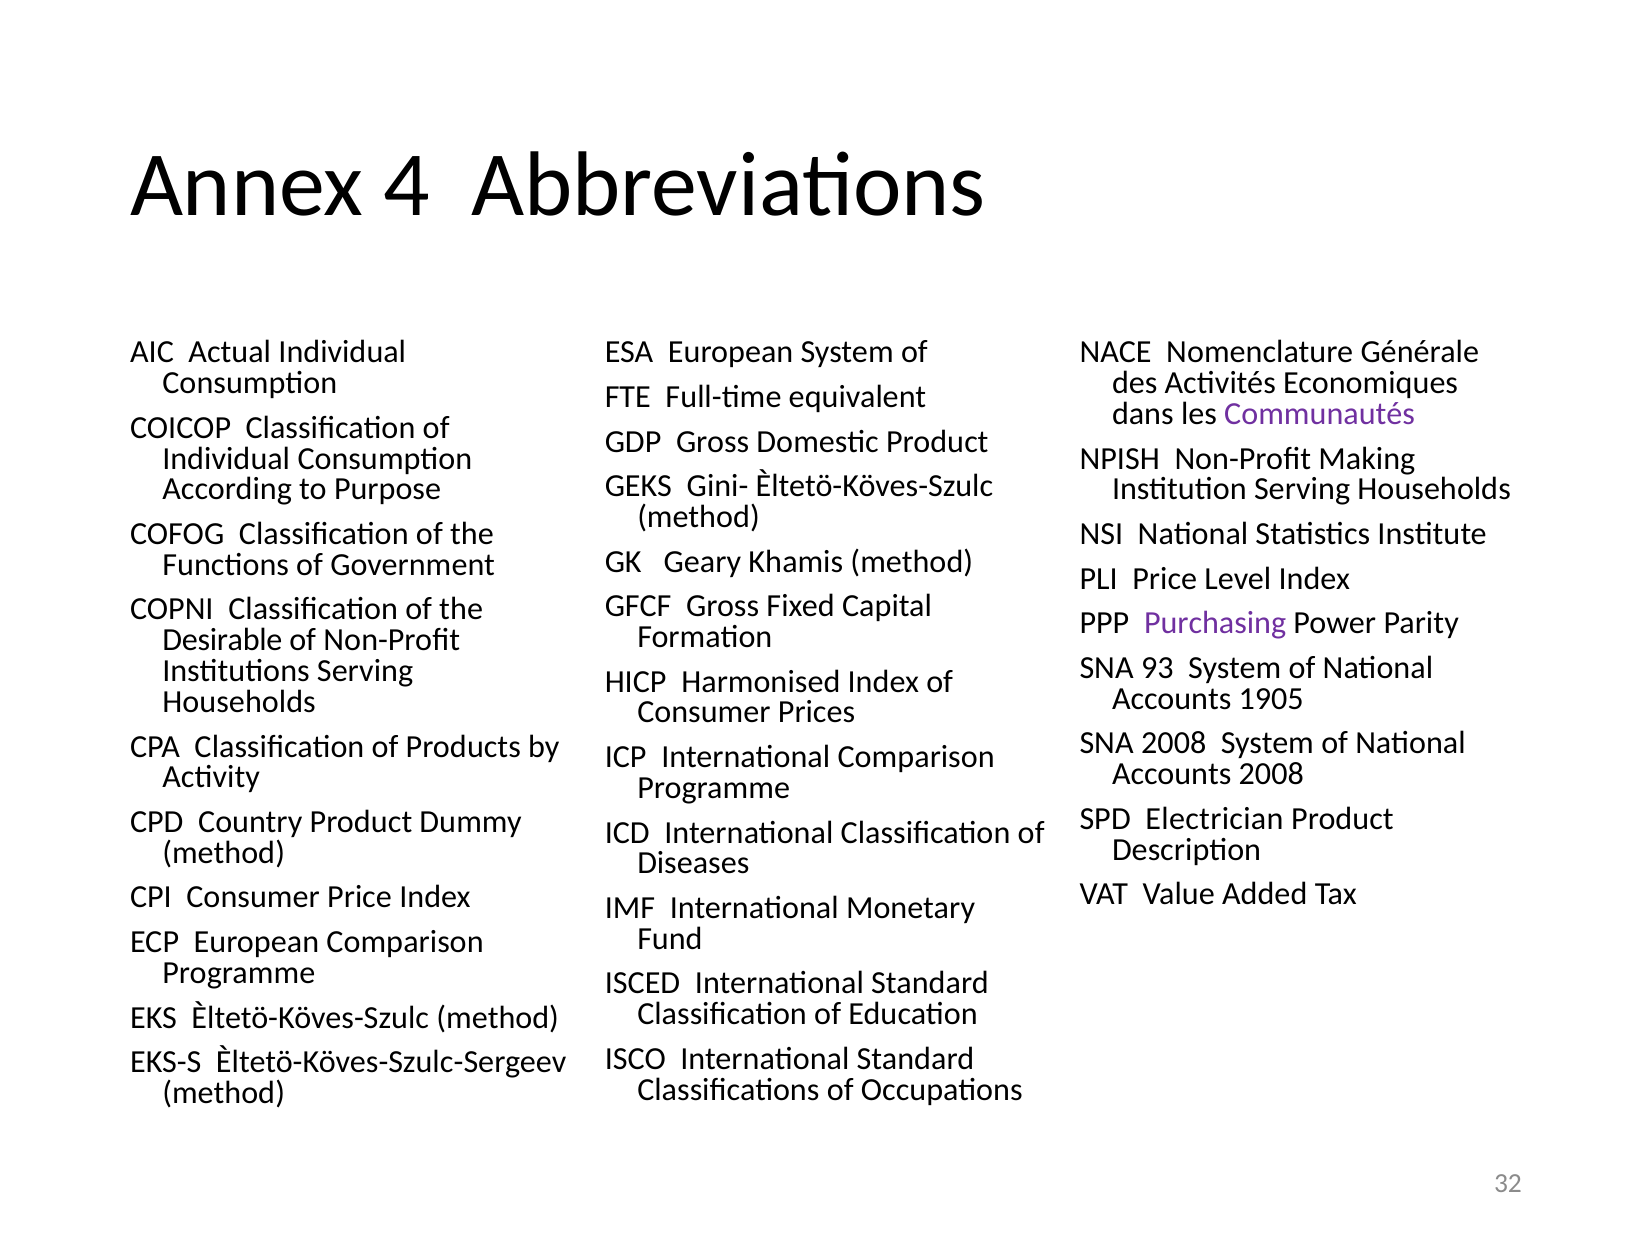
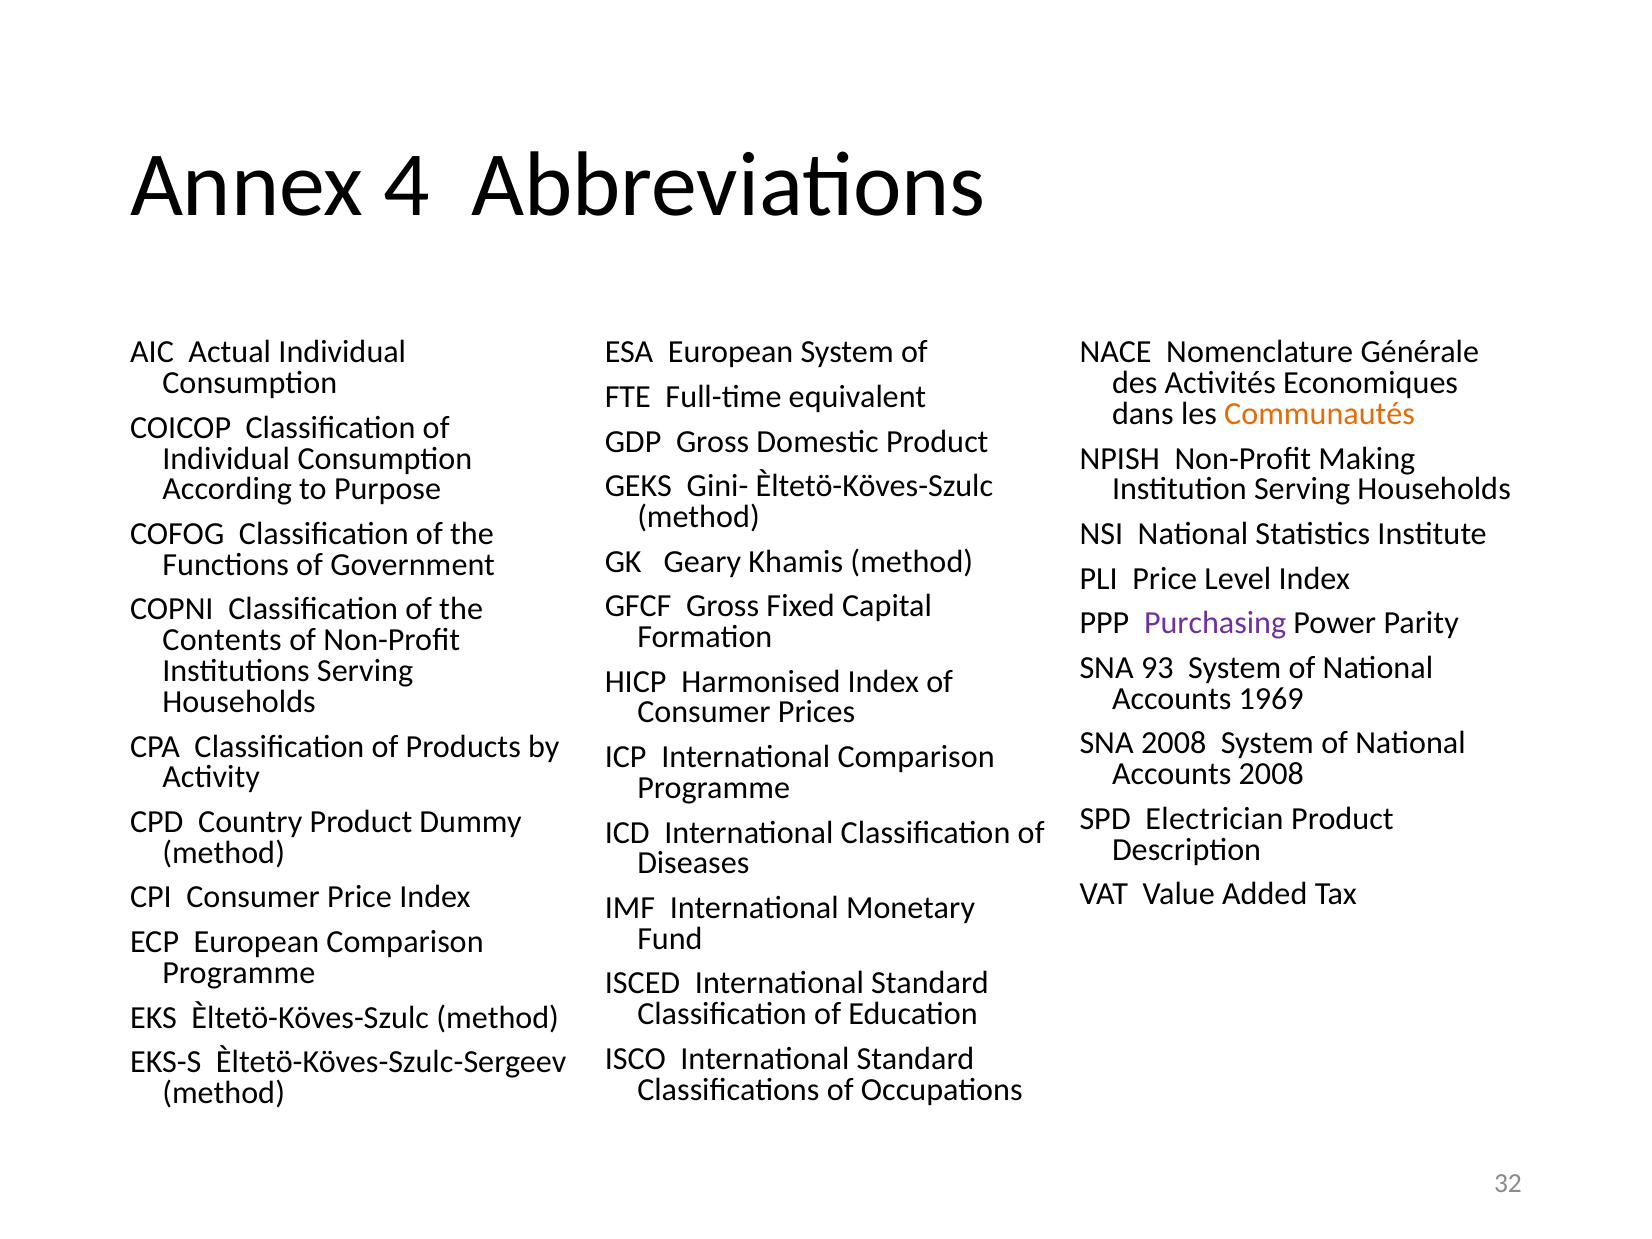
Communautés colour: purple -> orange (1320, 414)
Desirable: Desirable -> Contents (222, 640)
1905: 1905 -> 1969 (1271, 699)
